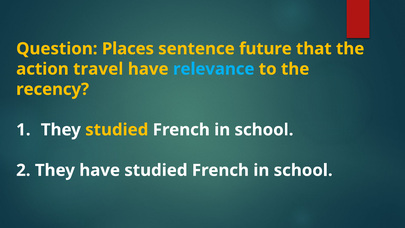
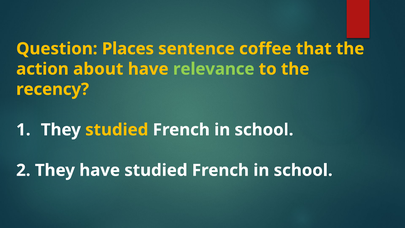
future: future -> coffee (265, 49)
travel: travel -> about (98, 69)
relevance colour: light blue -> light green (214, 69)
